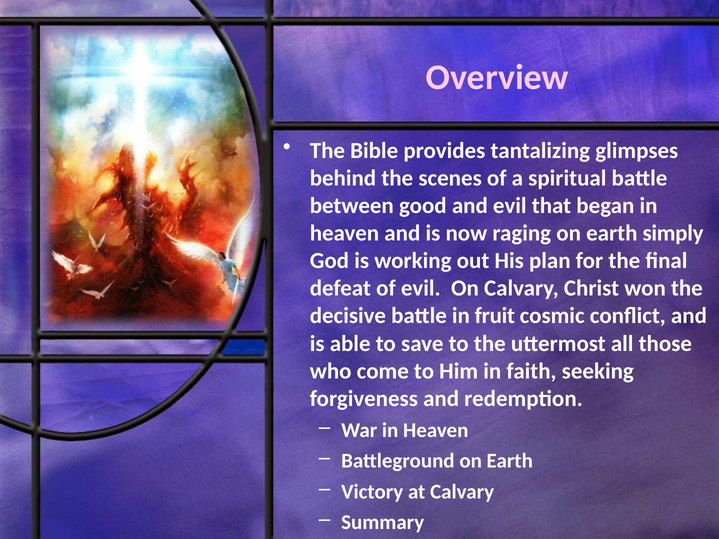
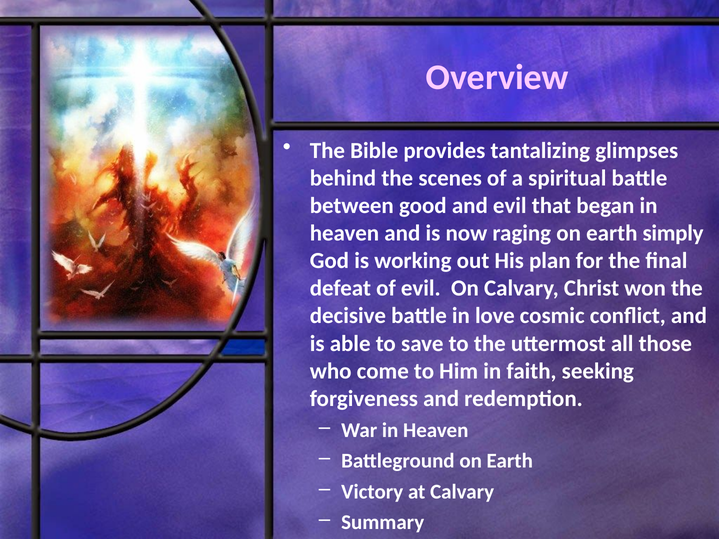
fruit: fruit -> love (495, 316)
